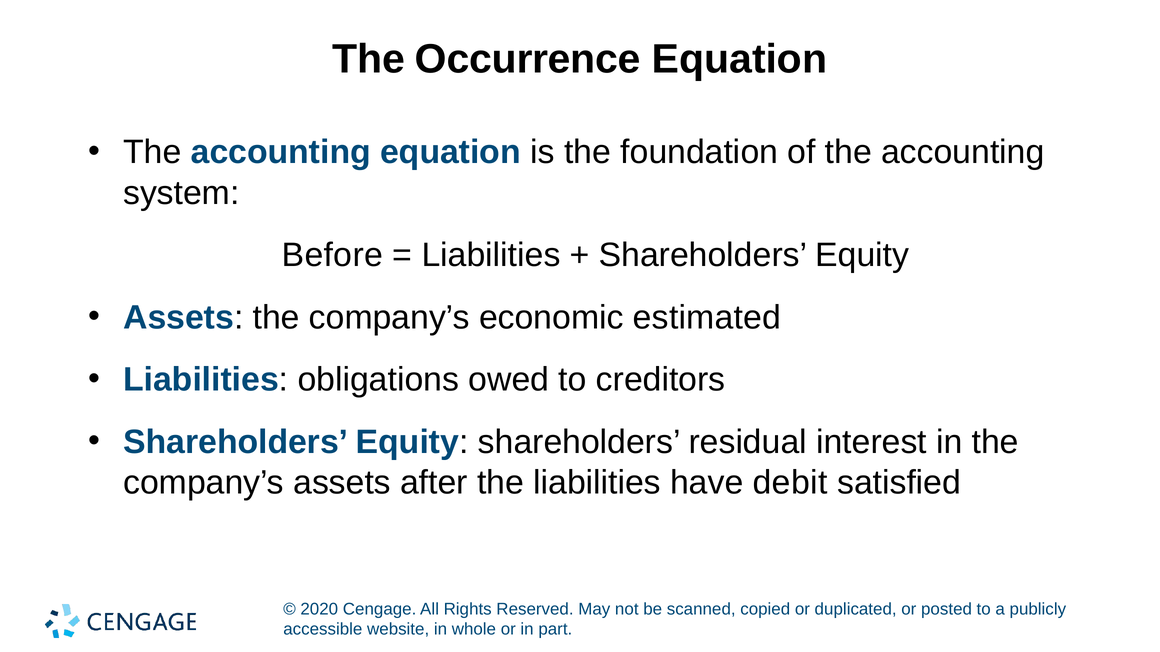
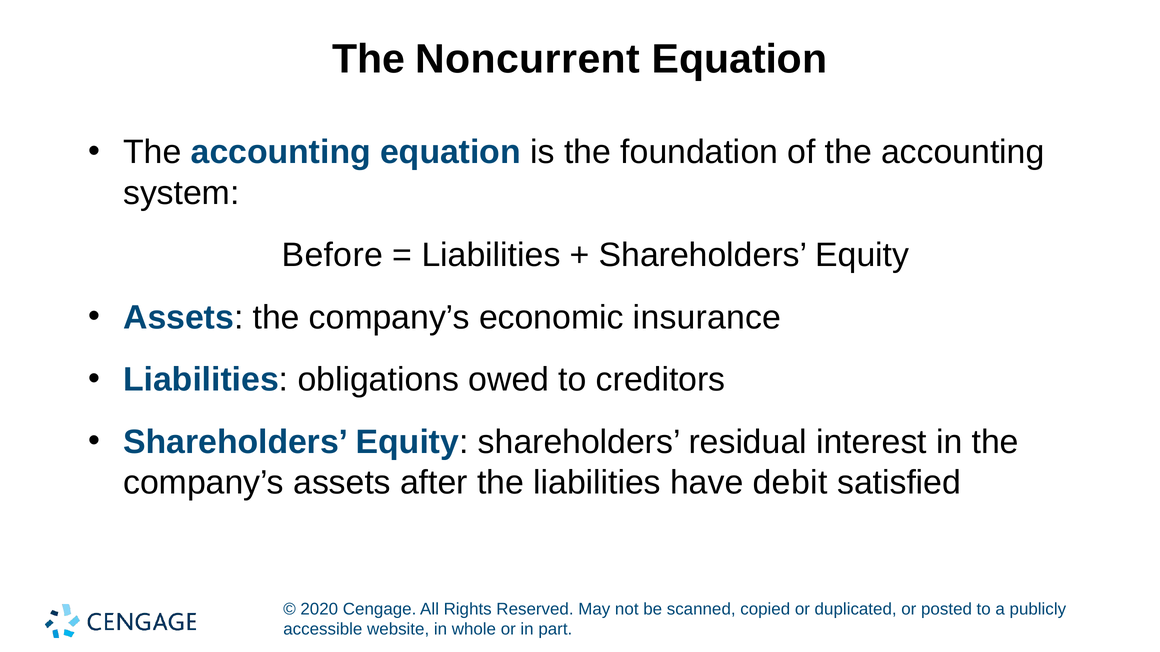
Occurrence: Occurrence -> Noncurrent (527, 59)
estimated: estimated -> insurance (707, 318)
